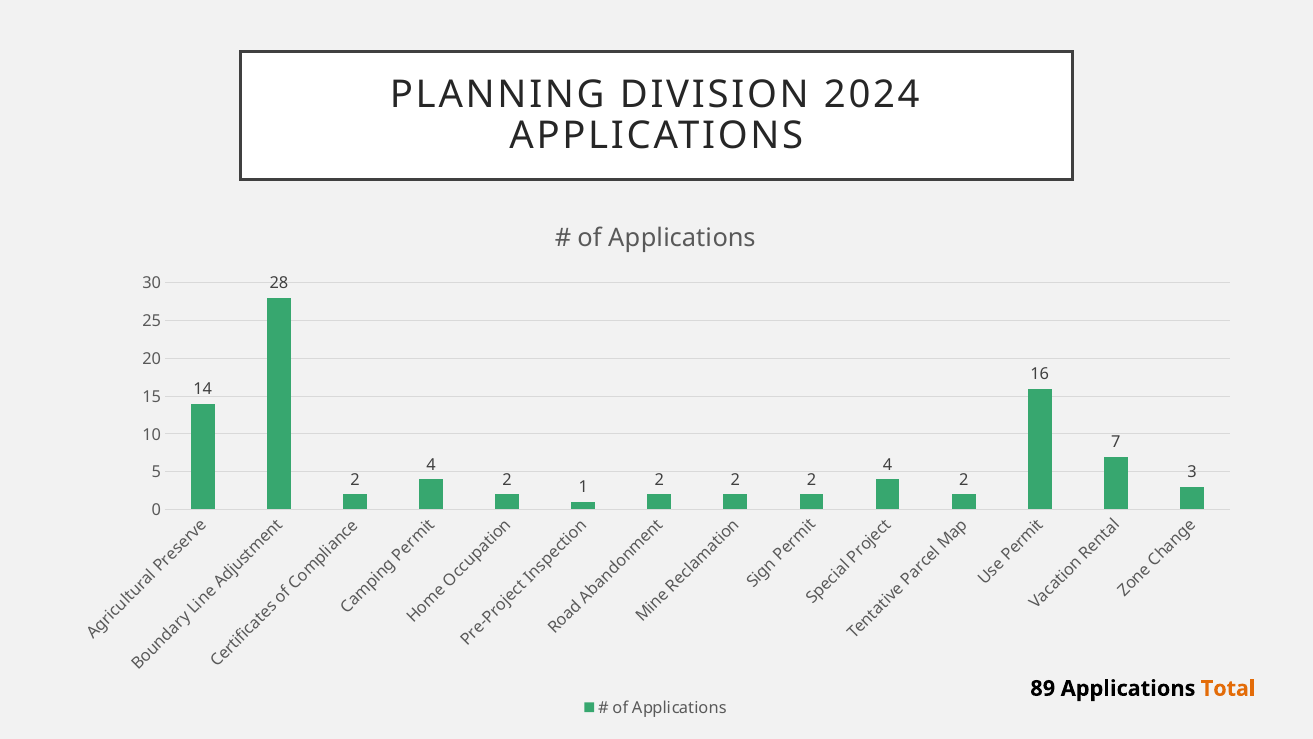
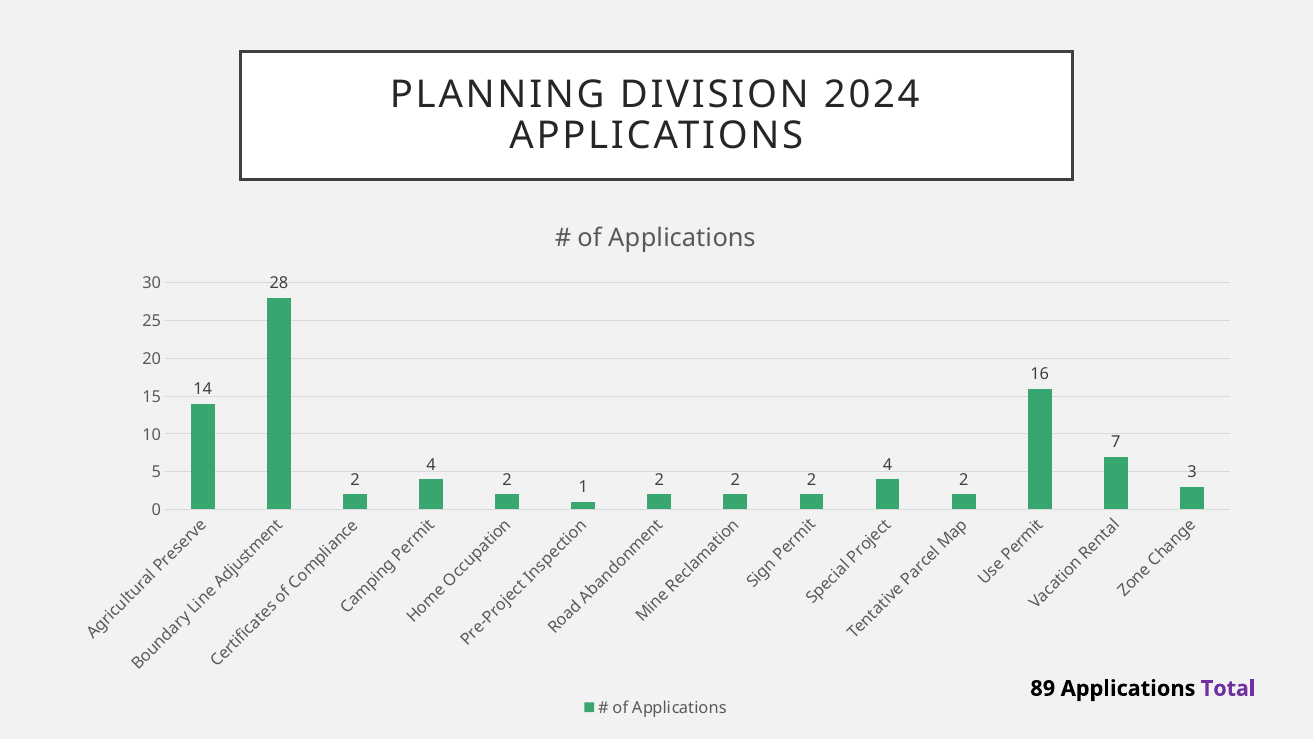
Total colour: orange -> purple (1228, 688)
